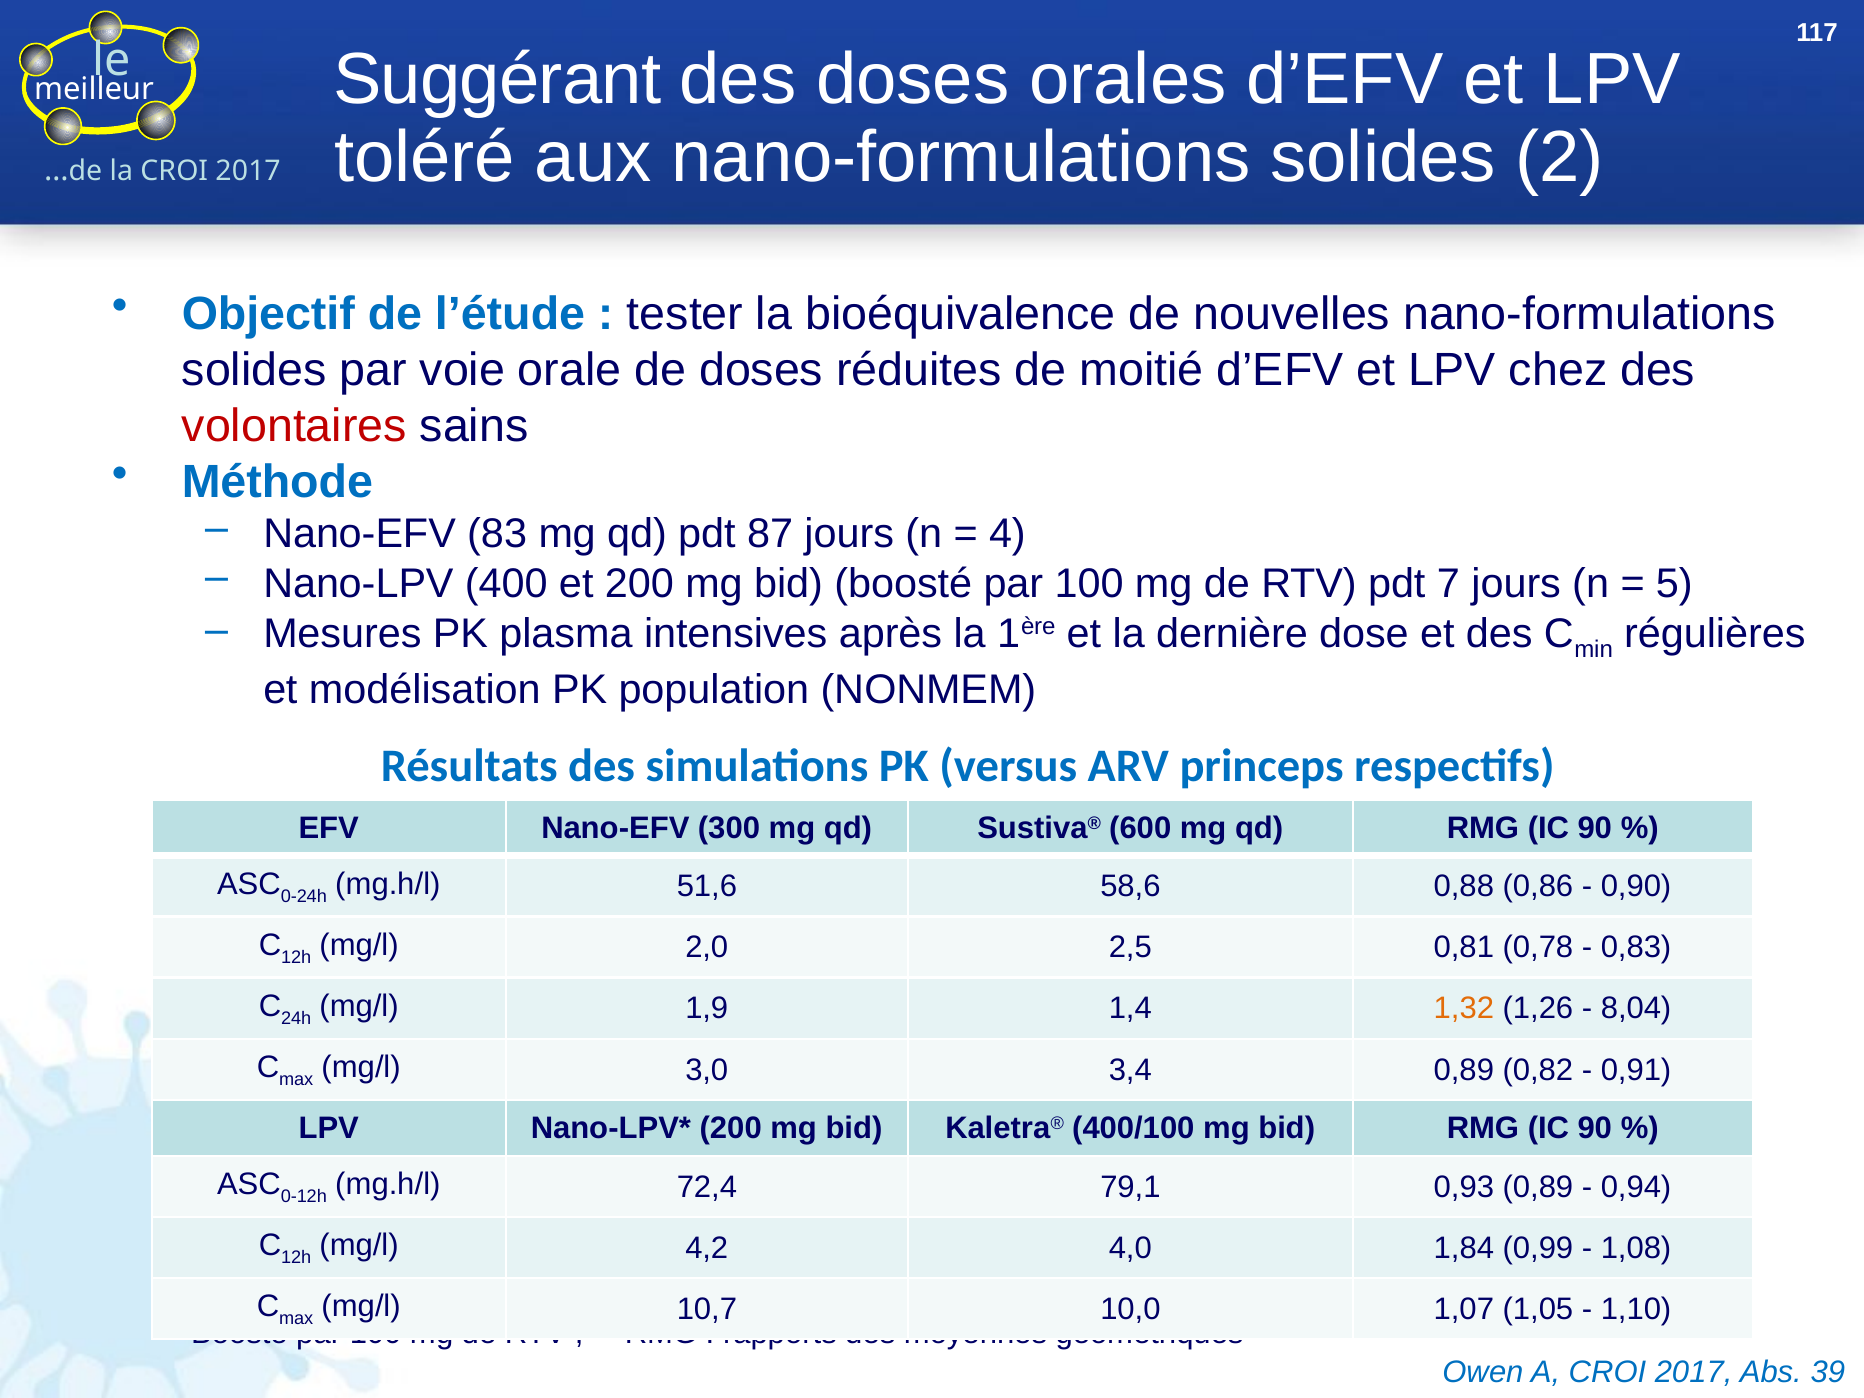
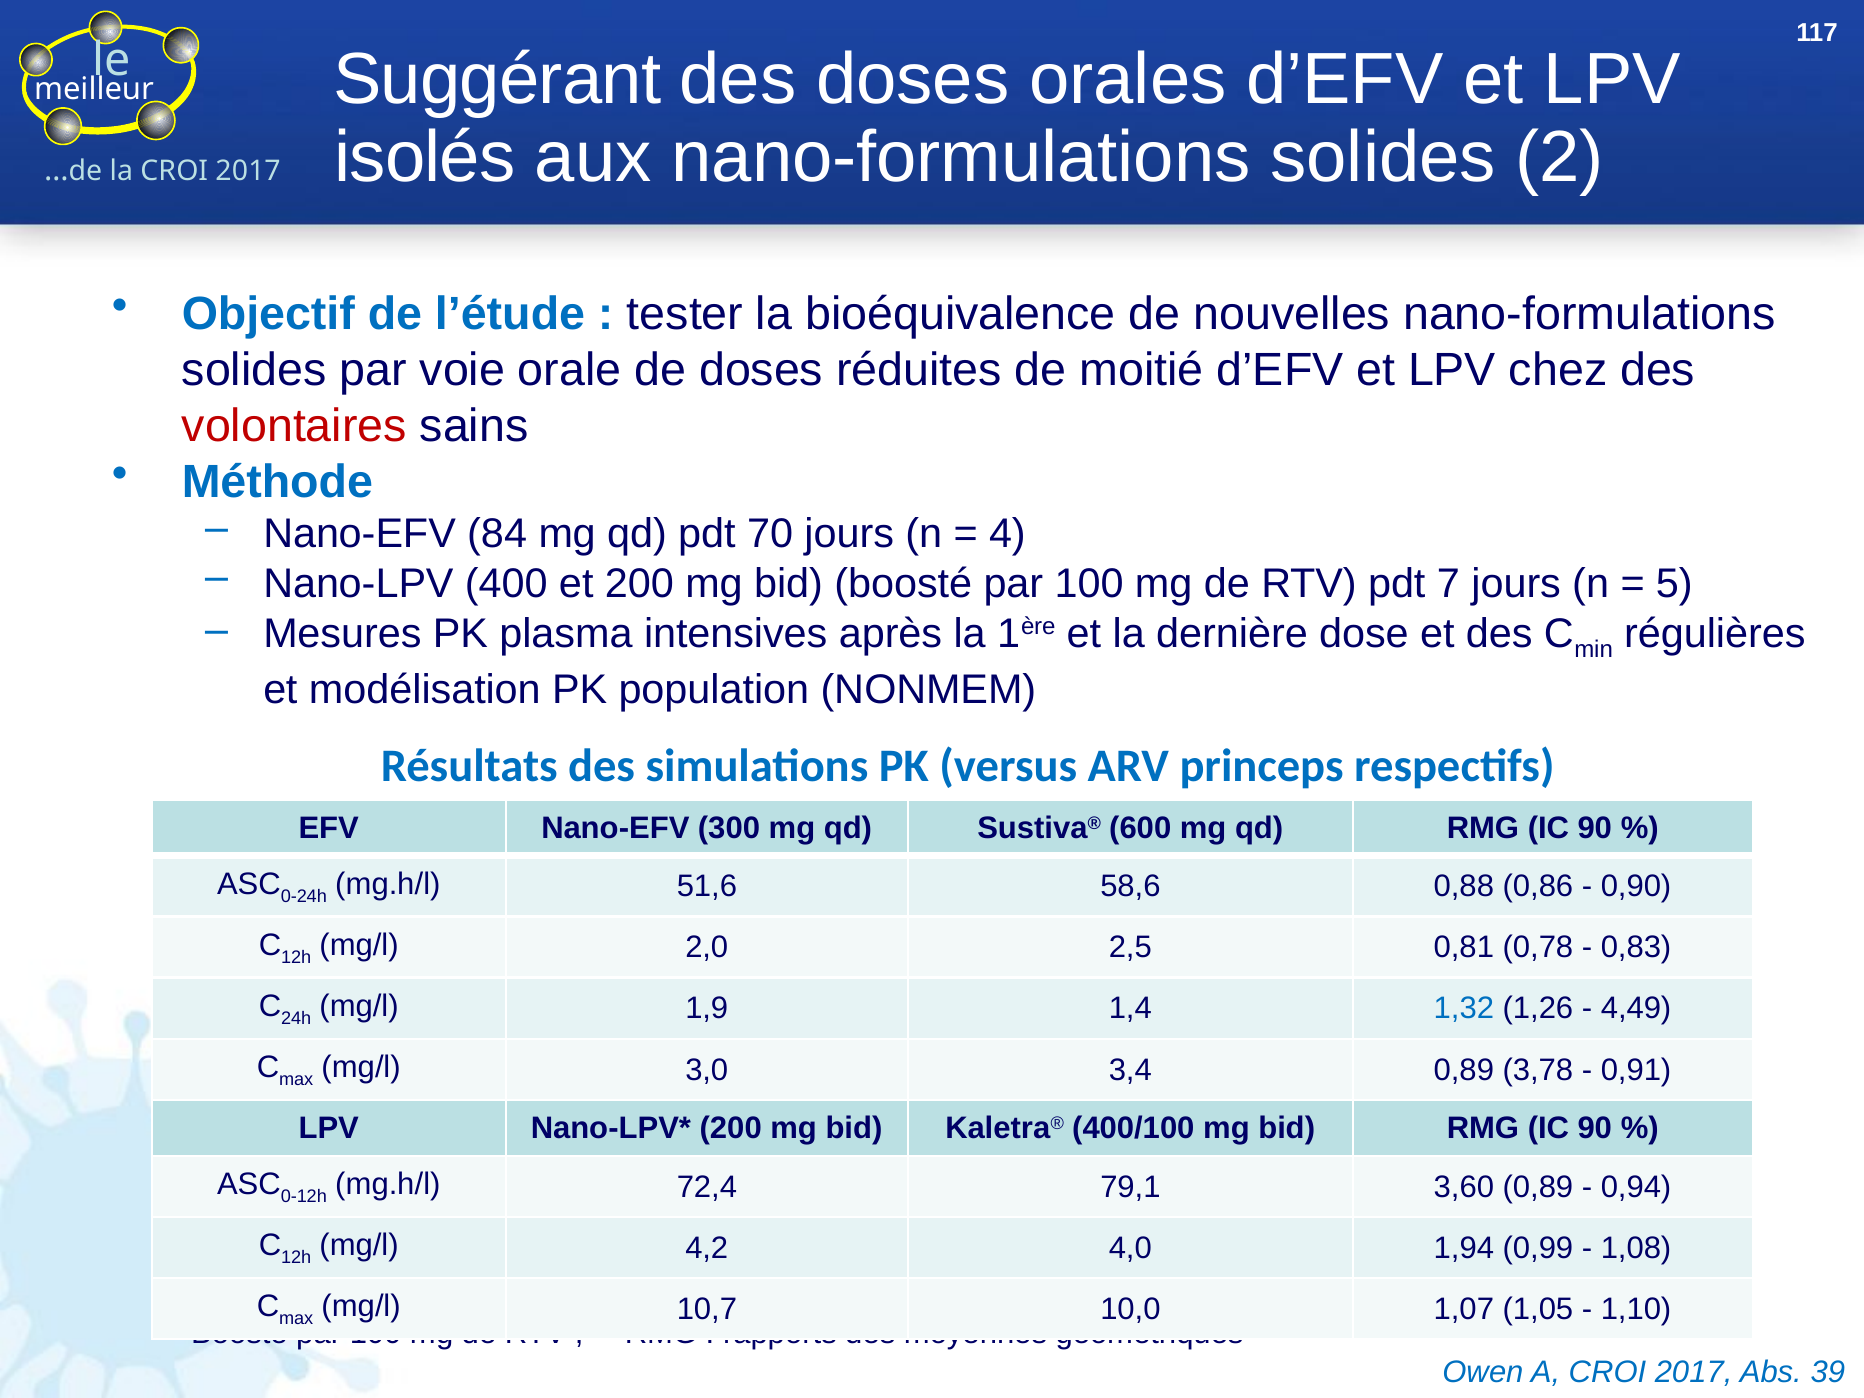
toléré: toléré -> isolés (425, 158)
83: 83 -> 84 (497, 534)
87: 87 -> 70 (770, 534)
1,32 colour: orange -> blue (1464, 1009)
8,04: 8,04 -> 4,49 (1636, 1009)
0,82: 0,82 -> 3,78 (1538, 1070)
0,93: 0,93 -> 3,60 (1464, 1187)
1,84: 1,84 -> 1,94 (1464, 1248)
